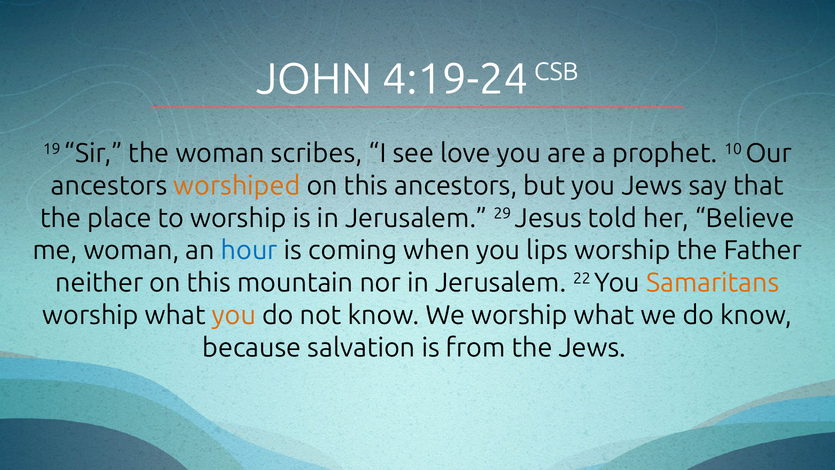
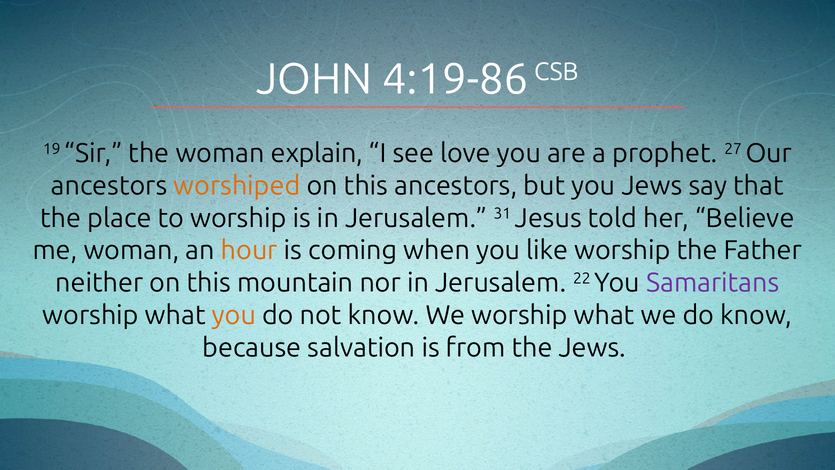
4:19-24: 4:19-24 -> 4:19-86 (455, 79)
scribes: scribes -> explain (317, 153)
10: 10 -> 27 (733, 149)
29: 29 -> 31 (502, 214)
hour colour: blue -> orange (249, 250)
lips: lips -> like (547, 250)
Samaritans colour: orange -> purple (713, 283)
